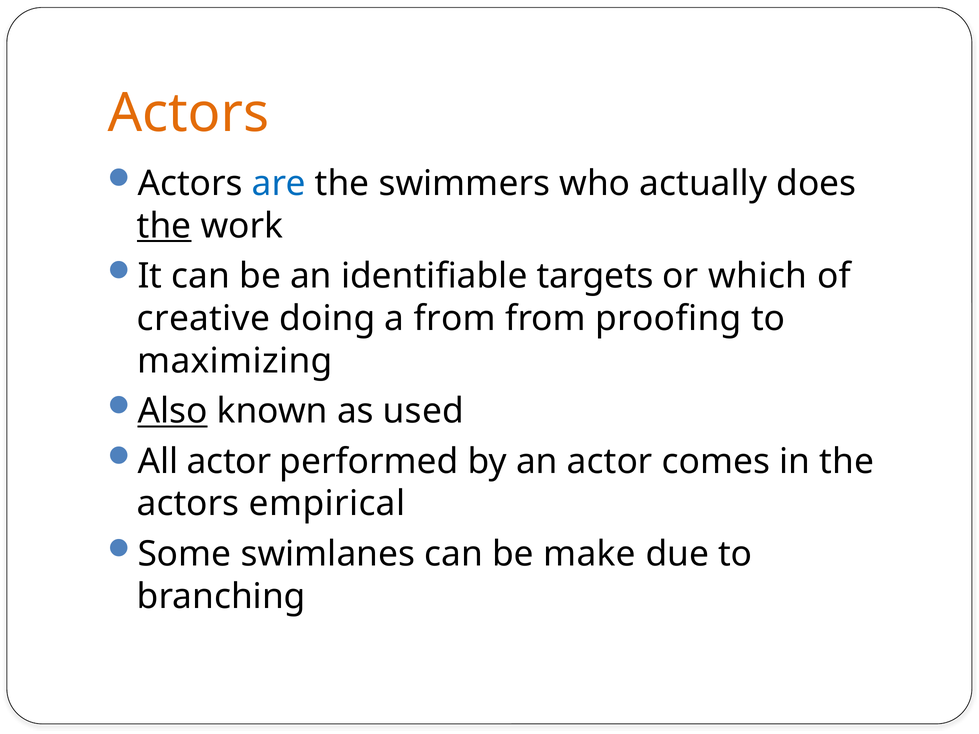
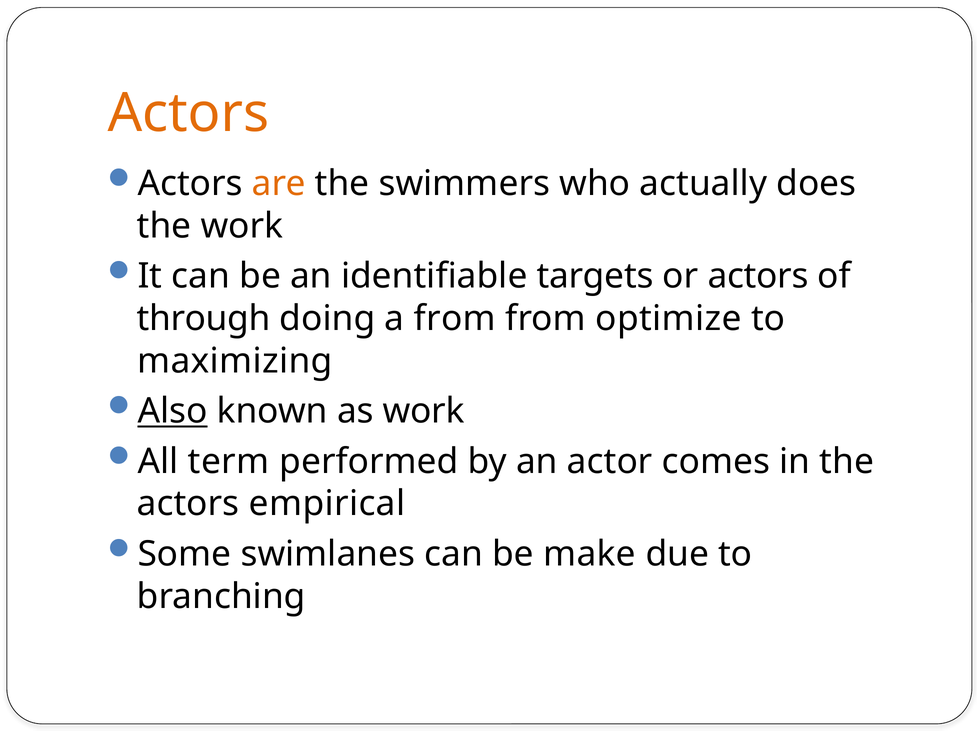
are colour: blue -> orange (279, 184)
the underline: present -> none (164, 226)
or which: which -> actors (758, 276)
creative: creative -> through (204, 319)
proofing: proofing -> optimize (668, 319)
as used: used -> work (424, 411)
All actor: actor -> term (229, 462)
